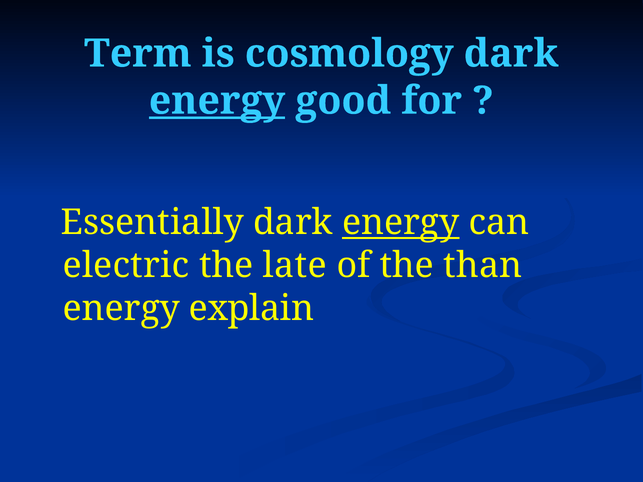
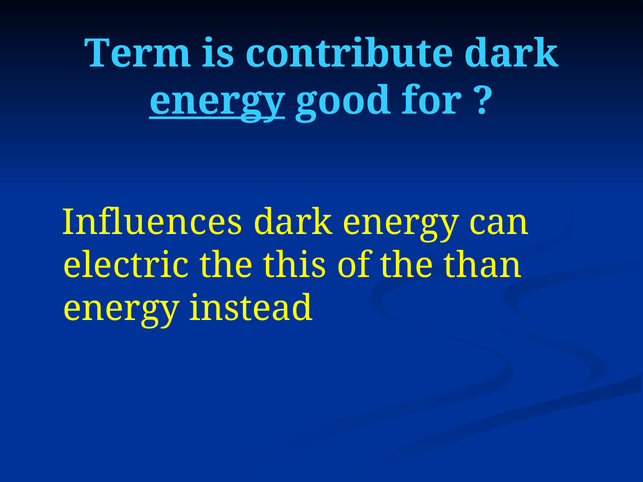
cosmology: cosmology -> contribute (349, 54)
Essentially: Essentially -> Influences (152, 223)
energy underline: present -> none (401, 223)
late: late -> this (295, 266)
explain: explain -> instead (251, 308)
